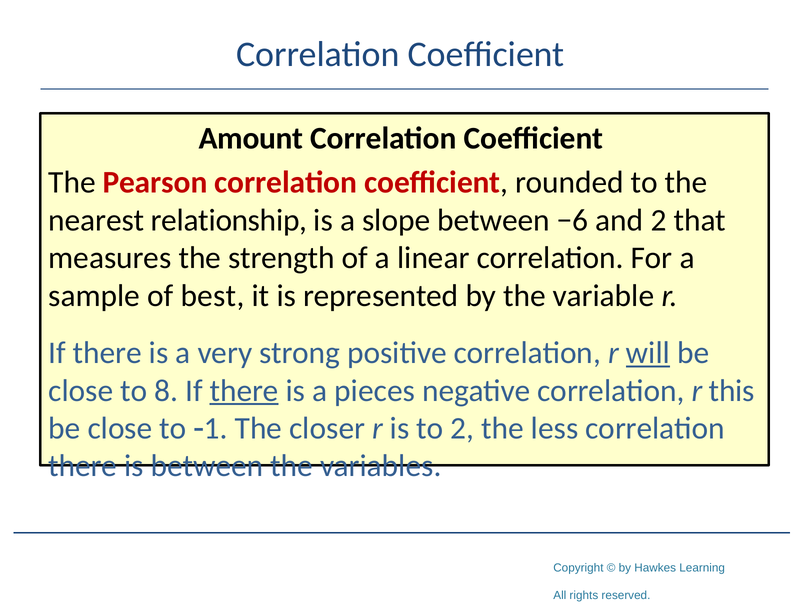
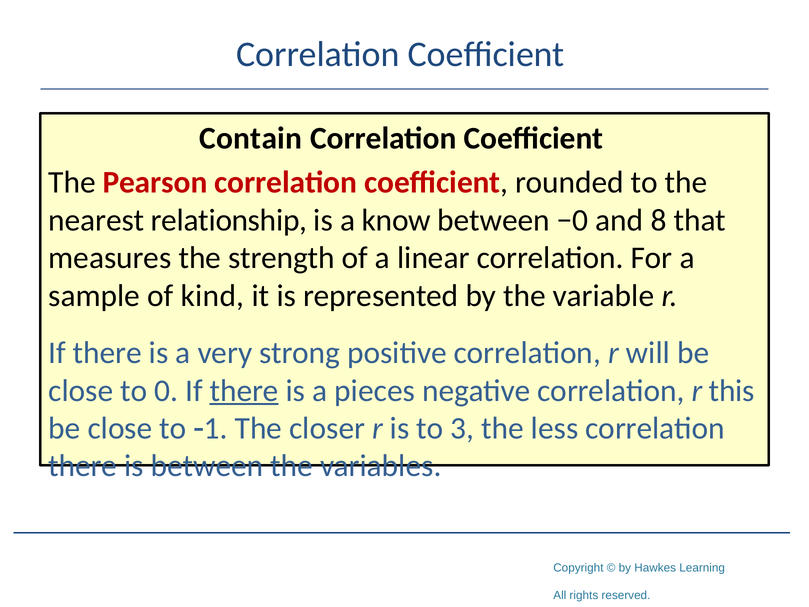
Amount: Amount -> Contain (251, 138)
slope: slope -> know (396, 220)
−6: −6 -> −0 (573, 220)
and 2: 2 -> 8 (658, 220)
best: best -> kind (212, 296)
will underline: present -> none (648, 353)
8: 8 -> 0 (166, 390)
to 2: 2 -> 3 (462, 428)
